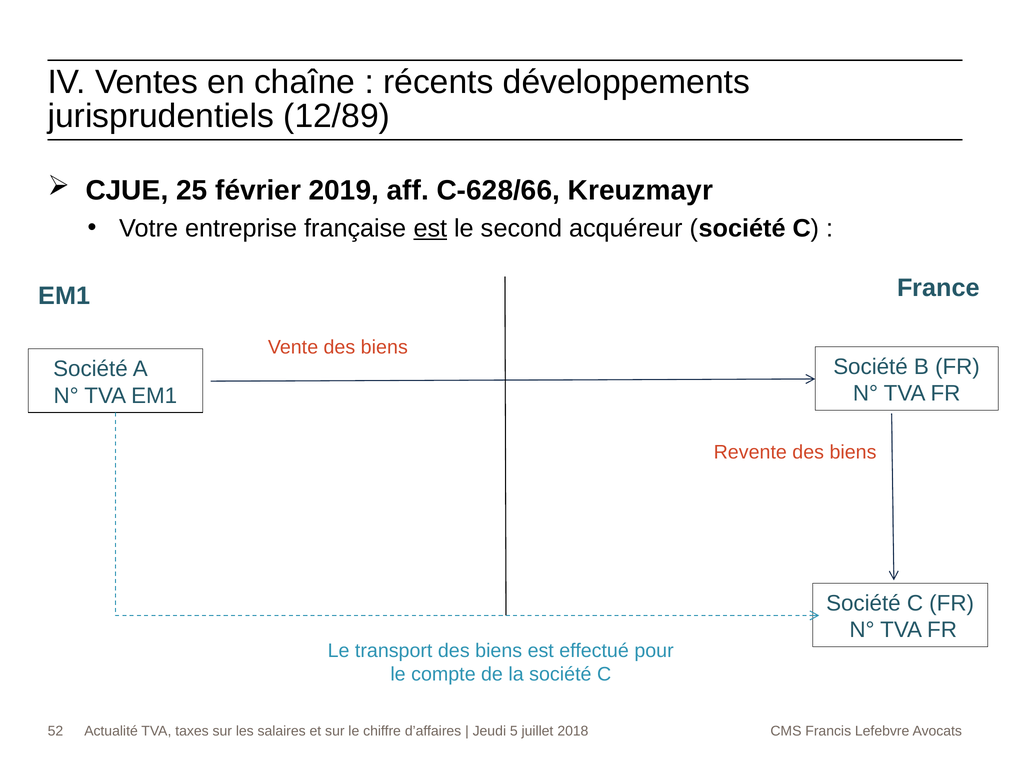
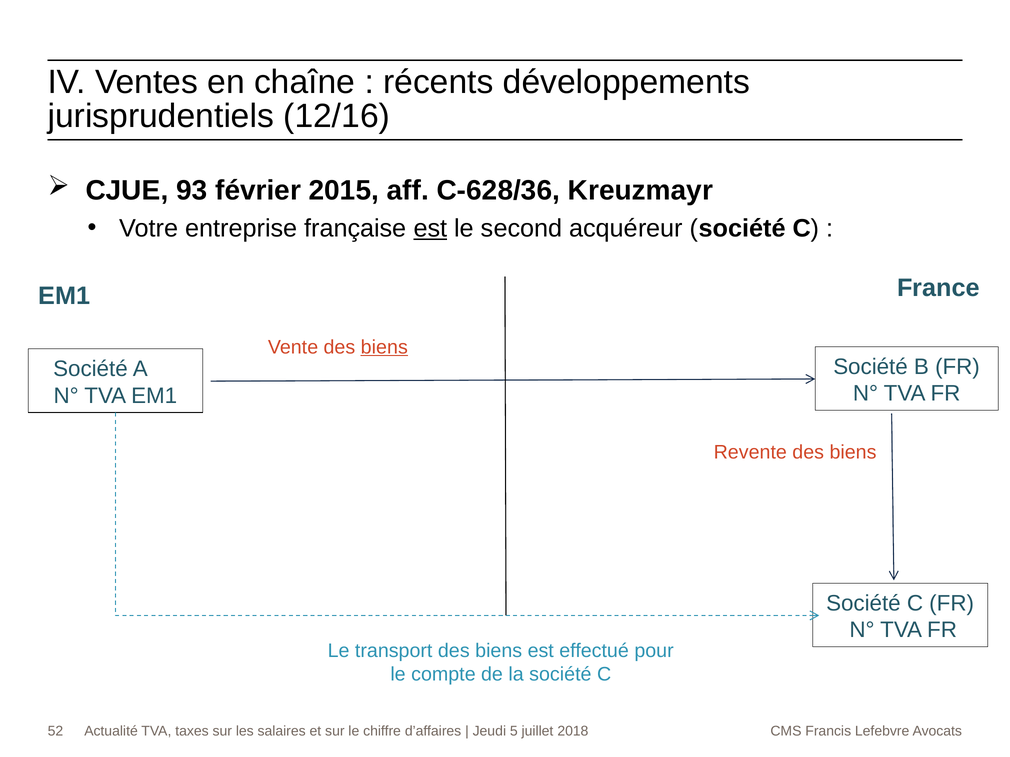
12/89: 12/89 -> 12/16 (337, 116)
25: 25 -> 93 (192, 191)
2019: 2019 -> 2015 (344, 191)
C-628/66: C-628/66 -> C-628/36 (498, 191)
biens underline: none -> present (384, 347)
